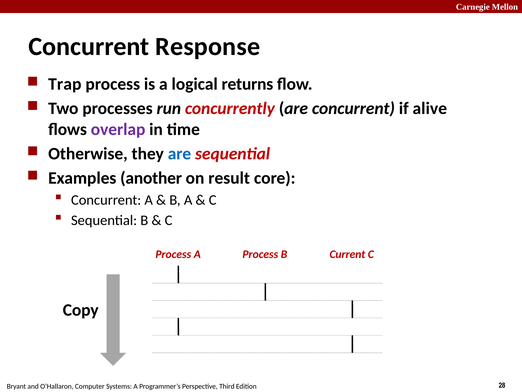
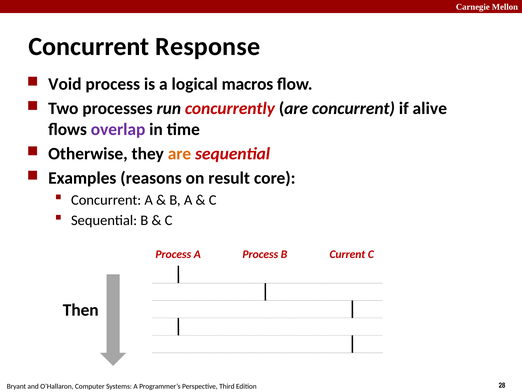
Trap: Trap -> Void (65, 84)
returns: returns -> macros (247, 84)
are colour: blue -> orange (179, 153)
another: another -> reasons (151, 178)
Copy: Copy -> Then (81, 310)
